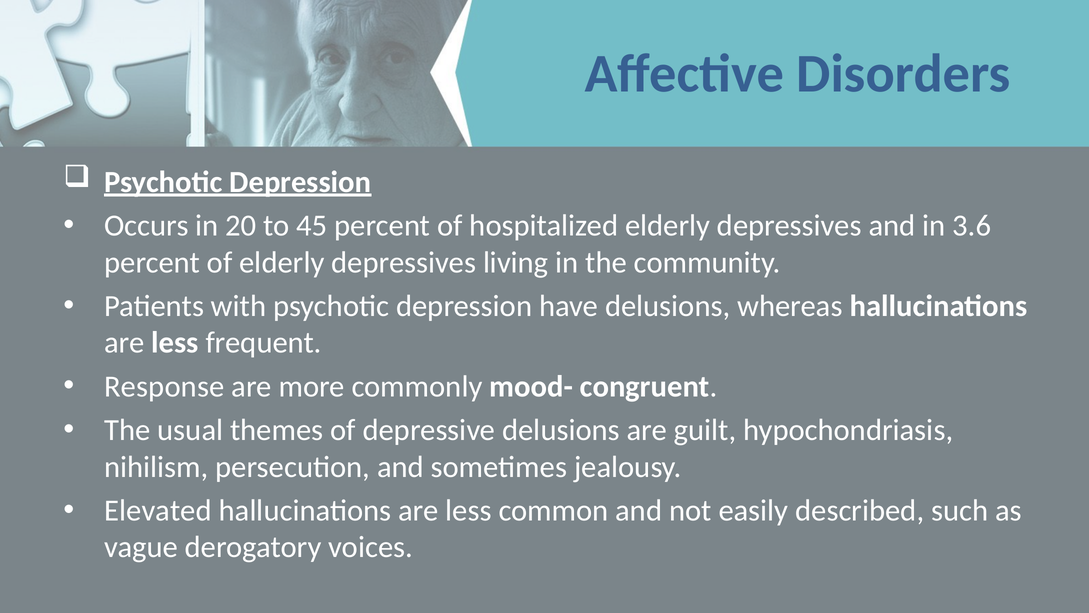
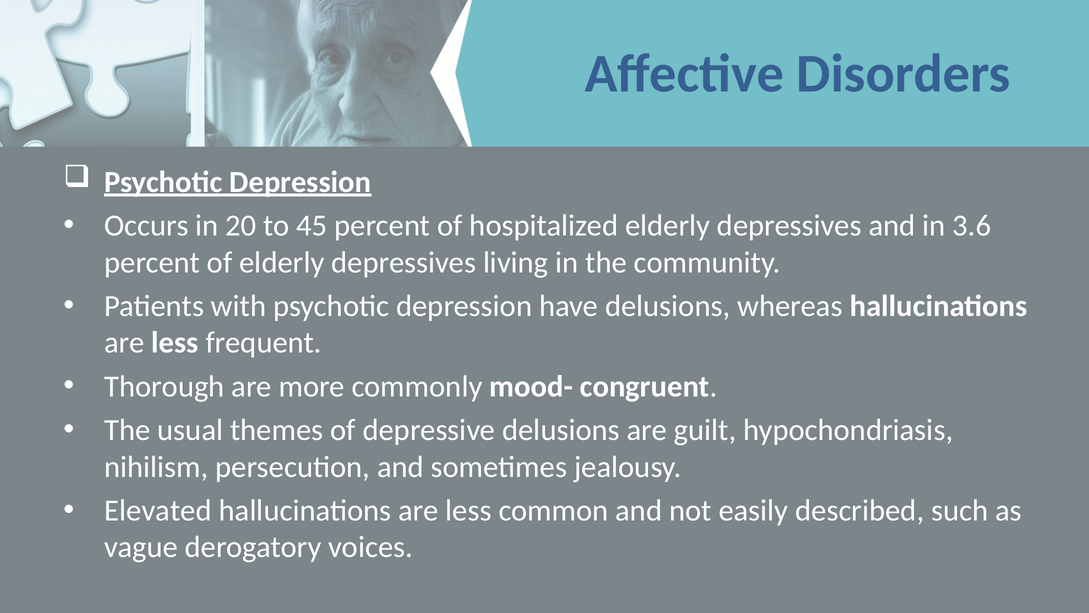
Response: Response -> Thorough (164, 386)
